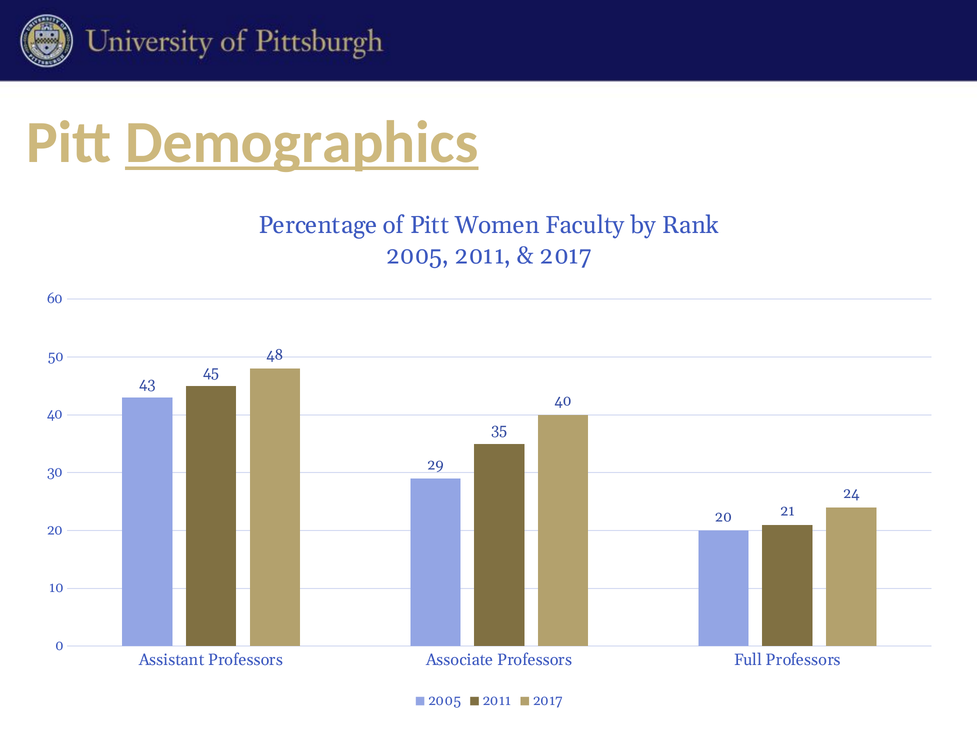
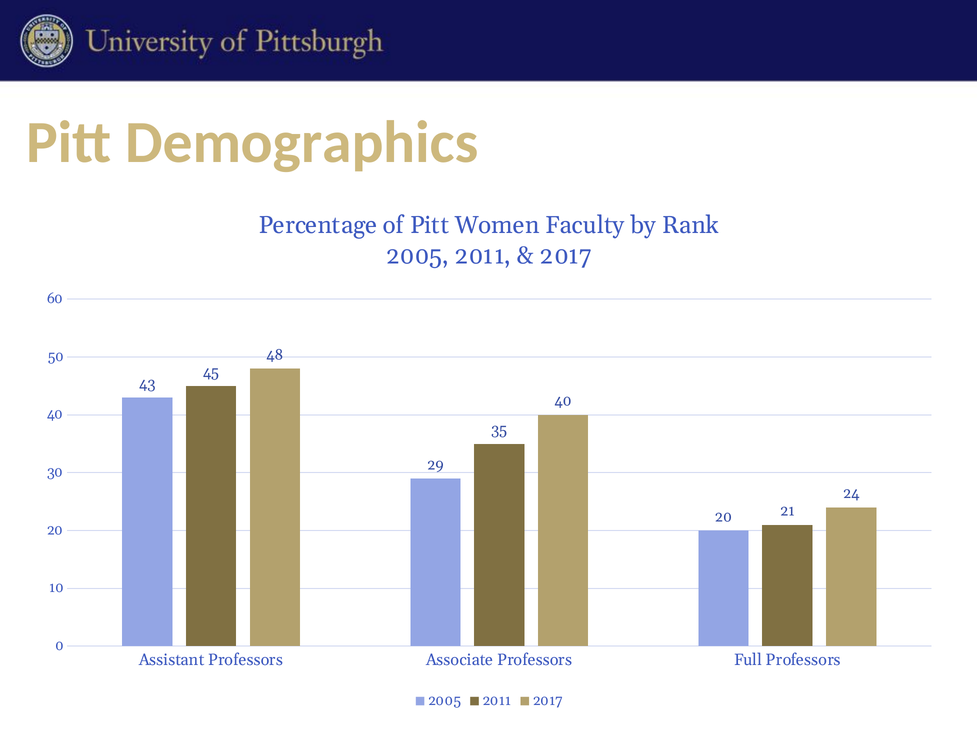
Demographics underline: present -> none (302, 143)
